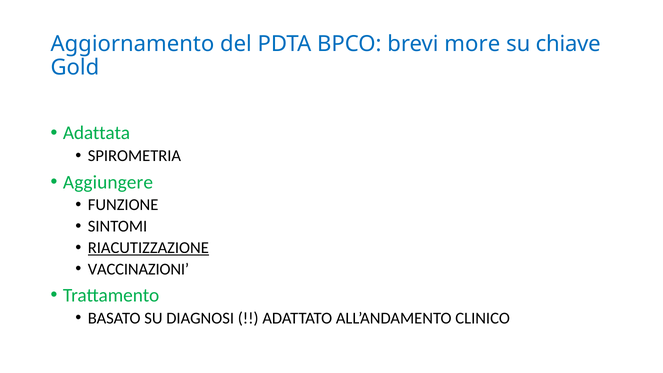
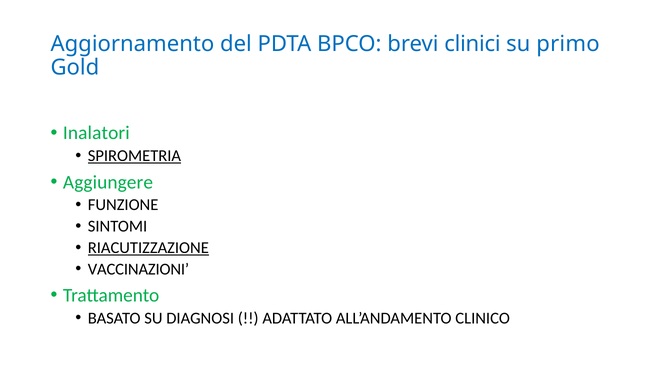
more: more -> clinici (472, 44)
chiave: chiave -> primo (568, 44)
Adattata: Adattata -> Inalatori (96, 133)
SPIROMETRIA underline: none -> present (134, 156)
